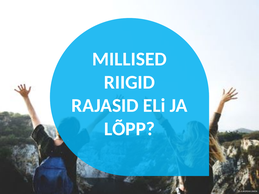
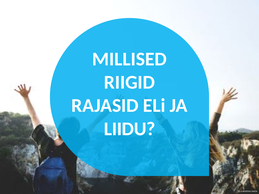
LÕPP: LÕPP -> LIIDU (130, 129)
